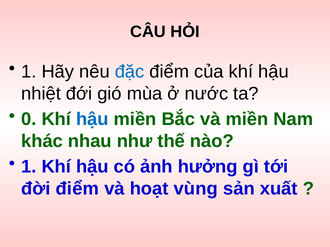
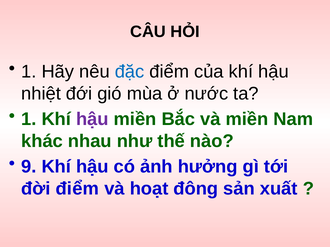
0: 0 -> 1 (29, 119)
hậu colour: blue -> purple (92, 119)
1: 1 -> 9 (29, 167)
vùng: vùng -> đông (196, 189)
